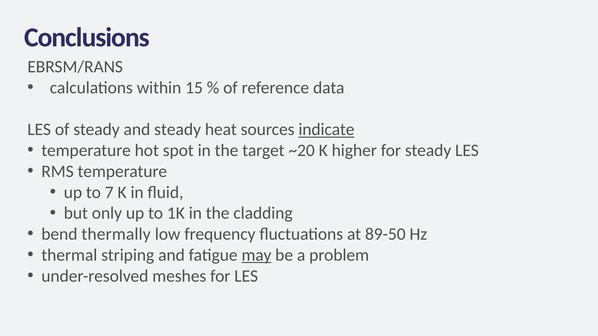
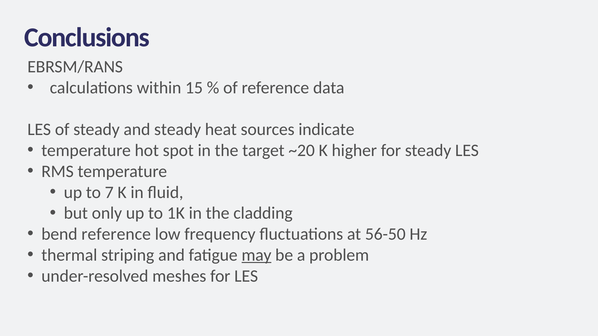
indicate underline: present -> none (326, 130)
bend thermally: thermally -> reference (116, 234)
89-50: 89-50 -> 56-50 (385, 234)
